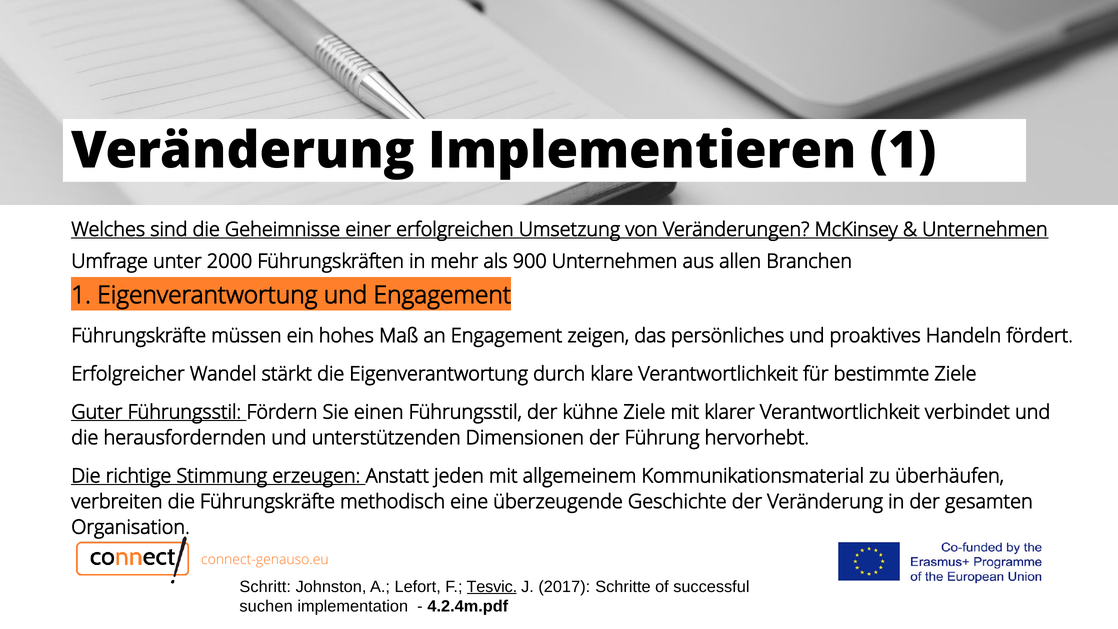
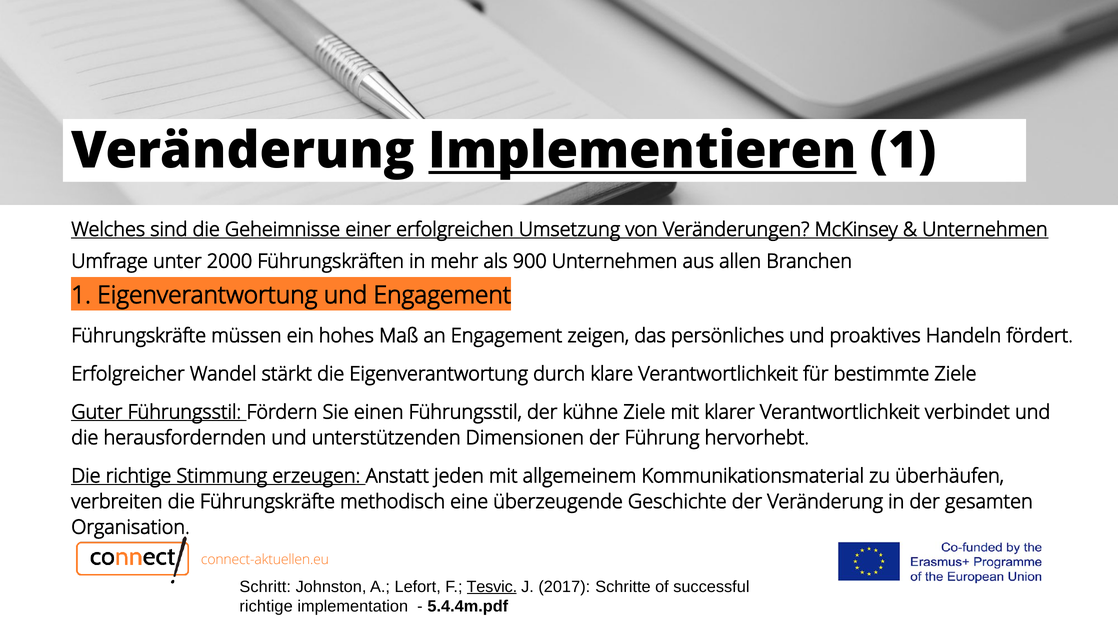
Implementieren underline: none -> present (642, 151)
connect-genauso.eu: connect-genauso.eu -> connect-aktuellen.eu (265, 559)
suchen: suchen -> richtige (266, 606)
4.2.4m.pdf: 4.2.4m.pdf -> 5.4.4m.pdf (468, 606)
